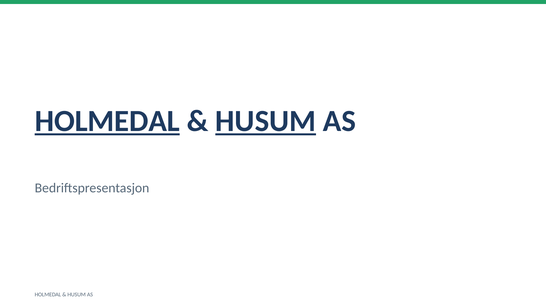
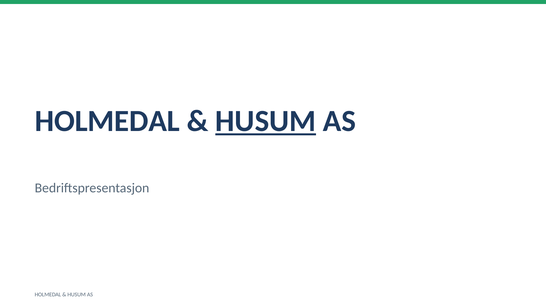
HOLMEDAL underline: present -> none (107, 121)
